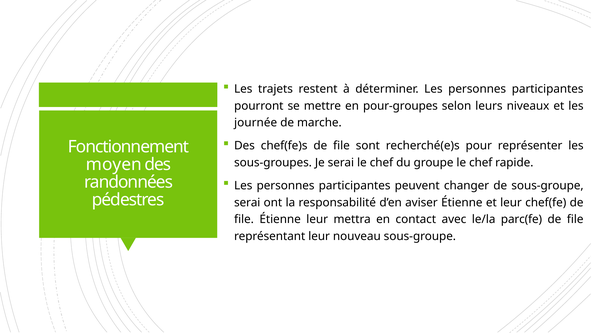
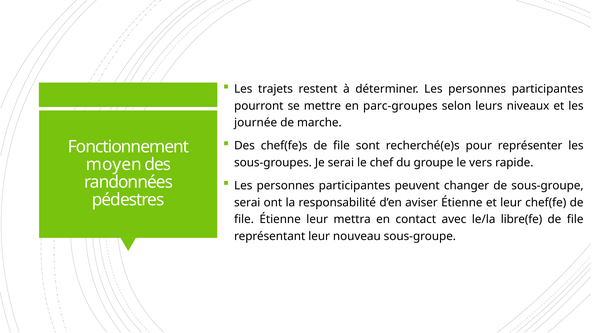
pour-groupes: pour-groupes -> parc-groupes (400, 106)
groupe le chef: chef -> vers (481, 163)
parc(fe: parc(fe -> libre(fe (521, 219)
